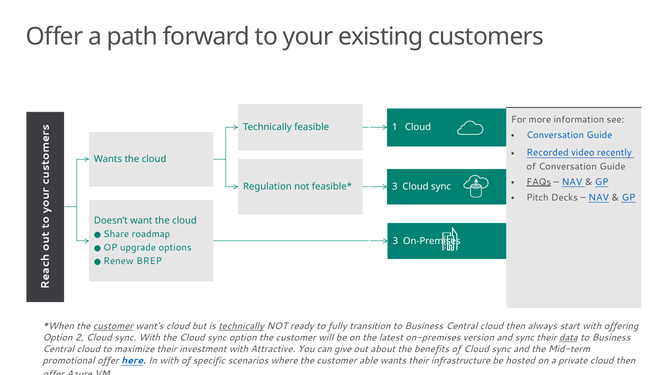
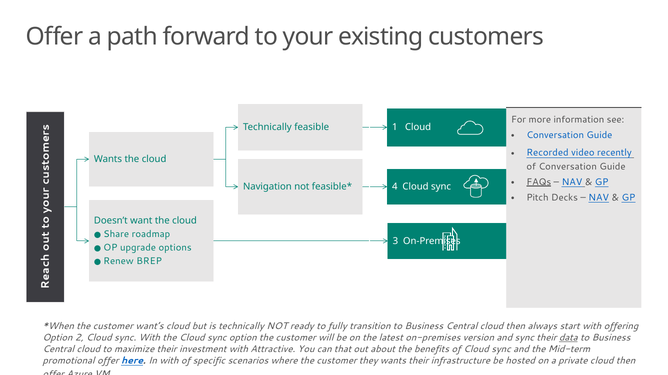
Regulation: Regulation -> Navigation (267, 187)
3: 3 -> 4 (395, 187)
customer underline: present -> none (113, 327)
technically underline: present -> none (241, 327)
give: give -> that (343, 350)
able: able -> they (368, 361)
